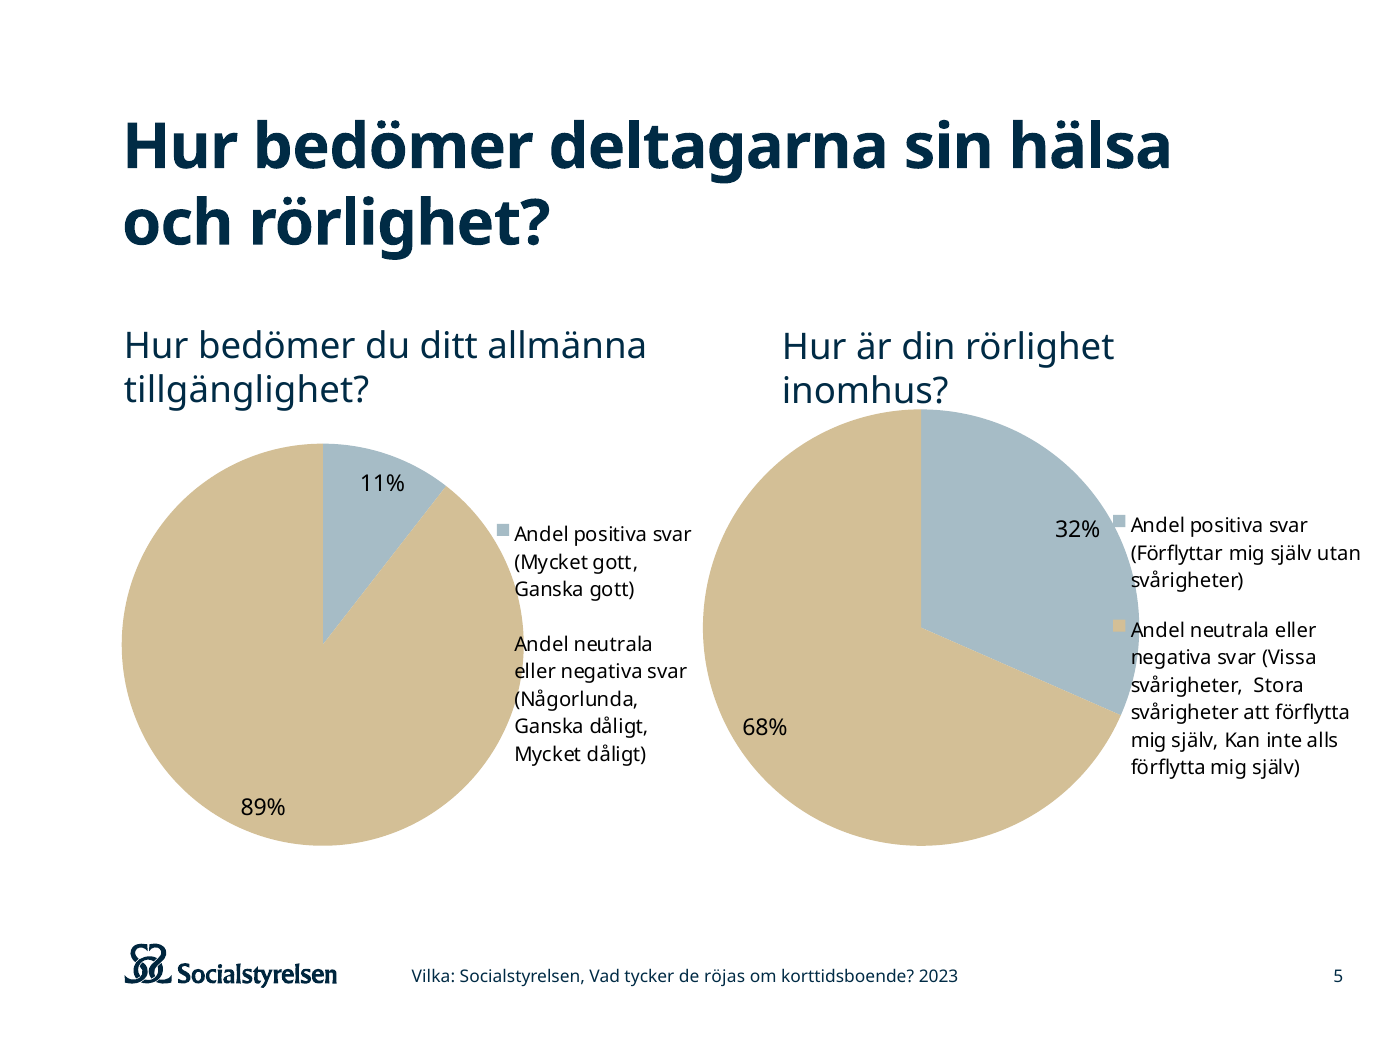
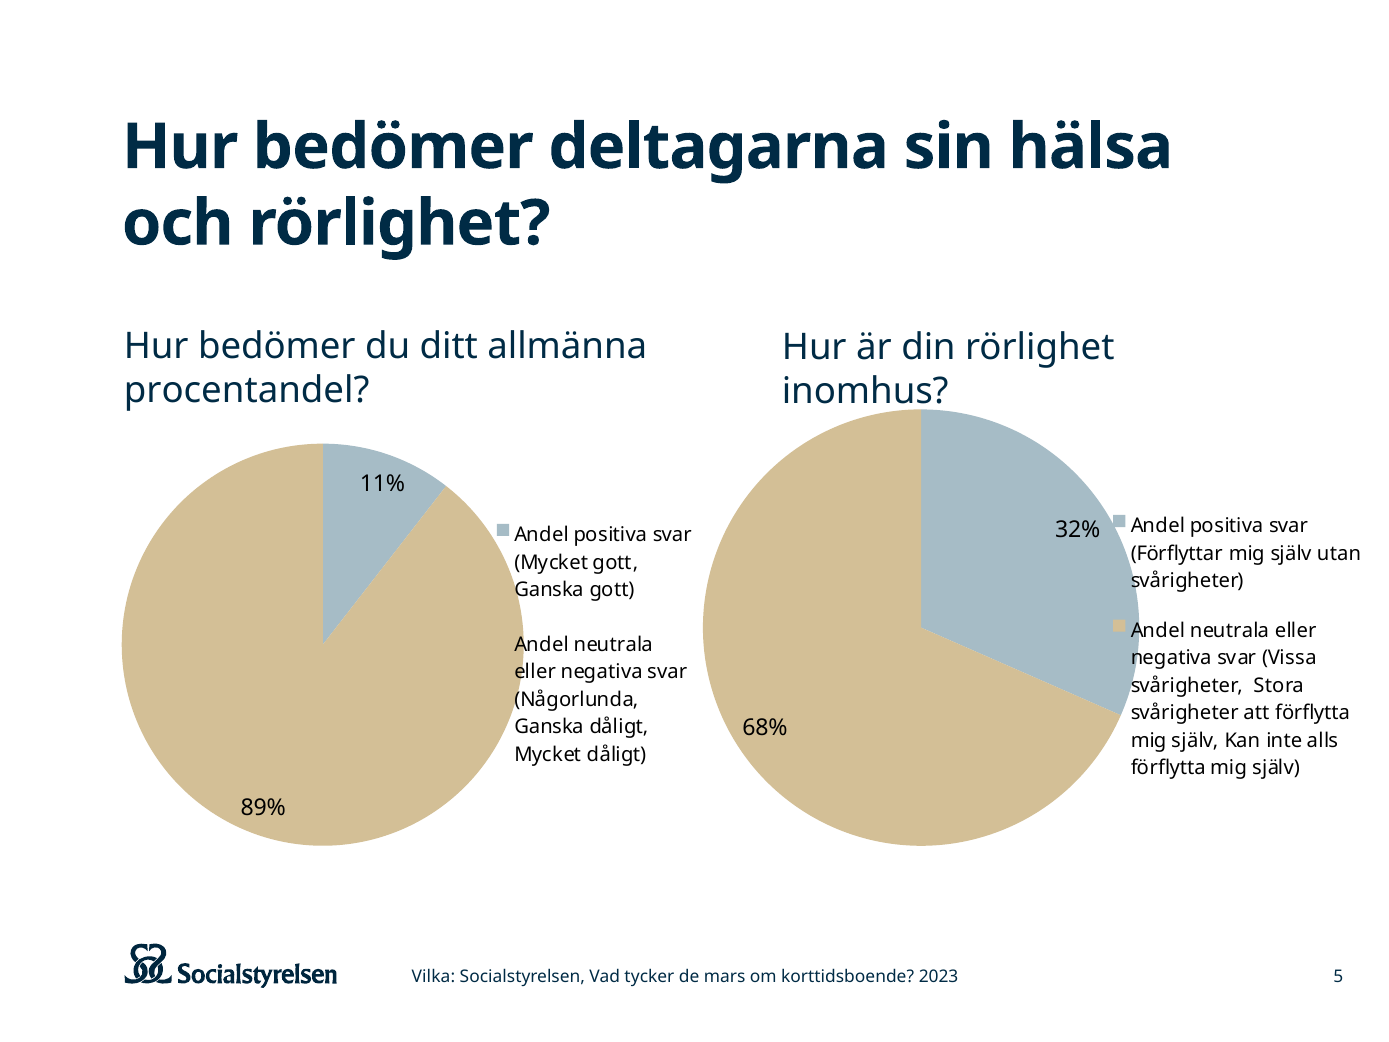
tillgänglighet: tillgänglighet -> procentandel (247, 391)
röjas: röjas -> mars (725, 976)
